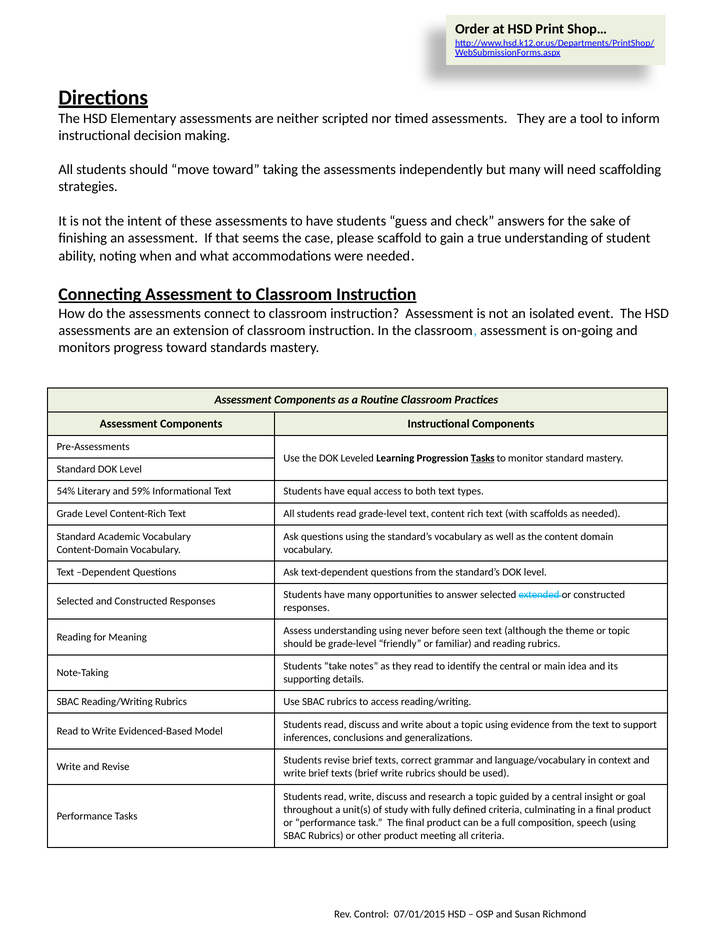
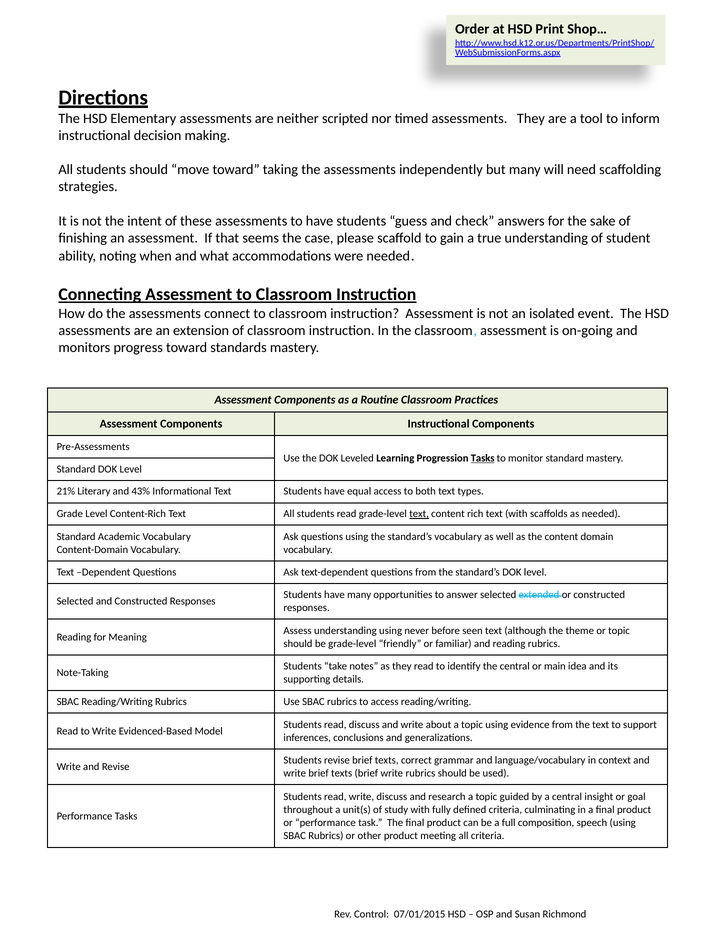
54%: 54% -> 21% (66, 491)
59%: 59% -> 43% (141, 491)
text underline: none -> present (419, 514)
